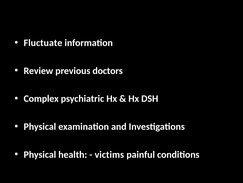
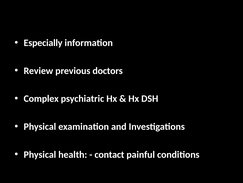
Fluctuate: Fluctuate -> Especially (43, 43)
victims: victims -> contact (109, 154)
